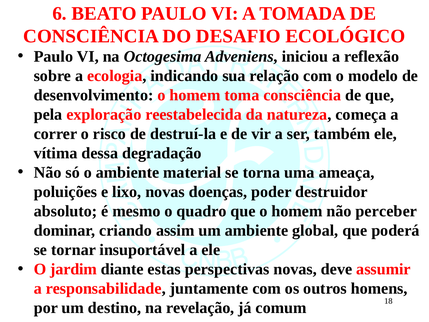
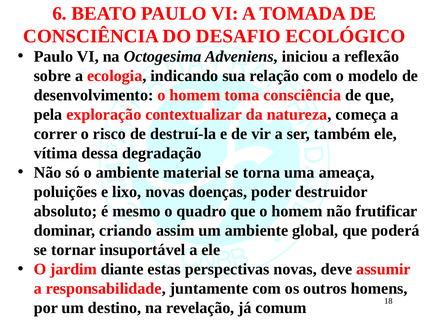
reestabelecida: reestabelecida -> contextualizar (194, 114)
perceber: perceber -> frutificar (386, 211)
